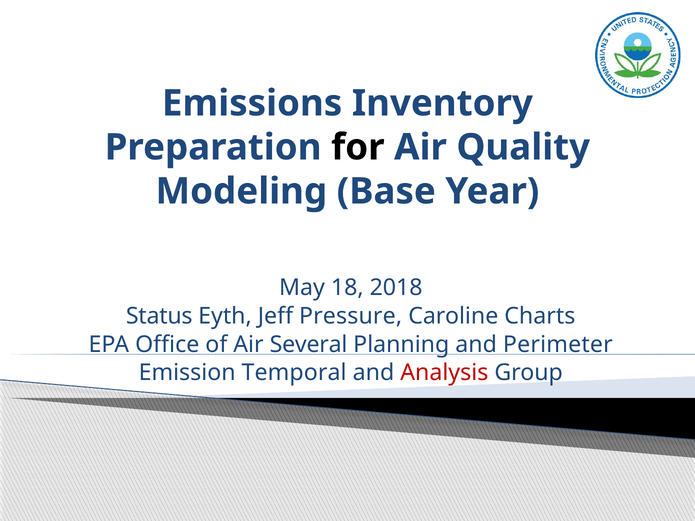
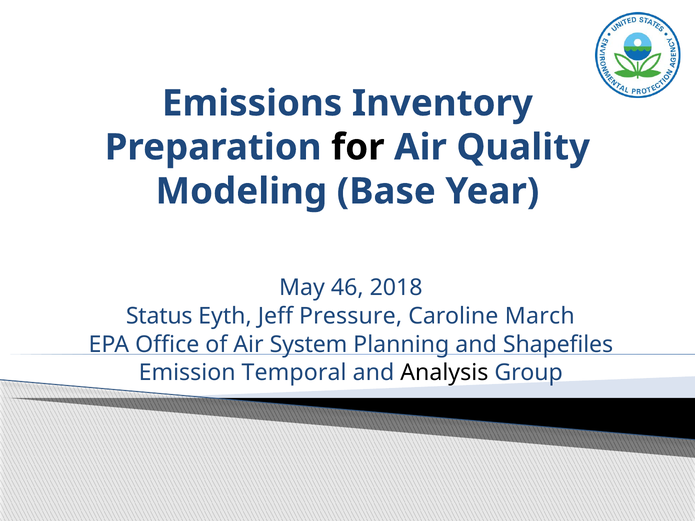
18: 18 -> 46 (347, 288)
Charts: Charts -> March (540, 316)
Several: Several -> System (309, 345)
Perimeter: Perimeter -> Shapefiles (558, 345)
Analysis colour: red -> black (444, 373)
